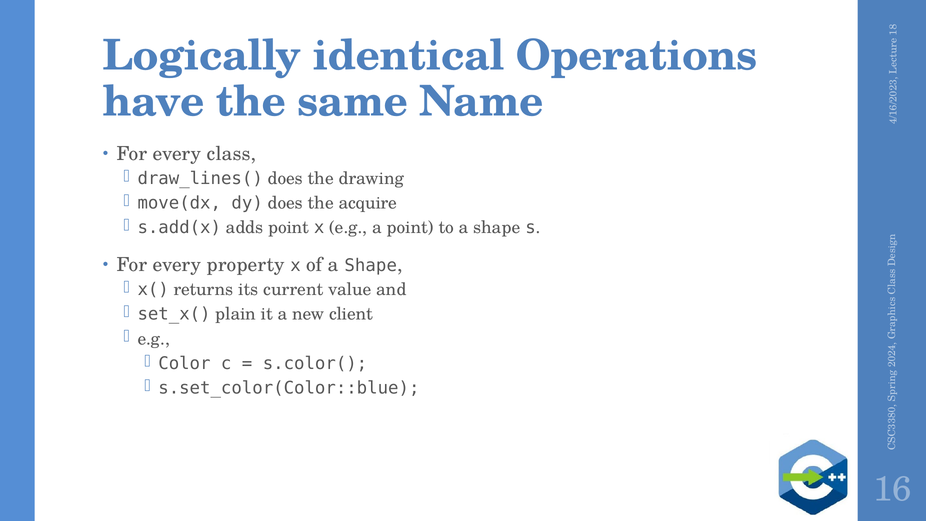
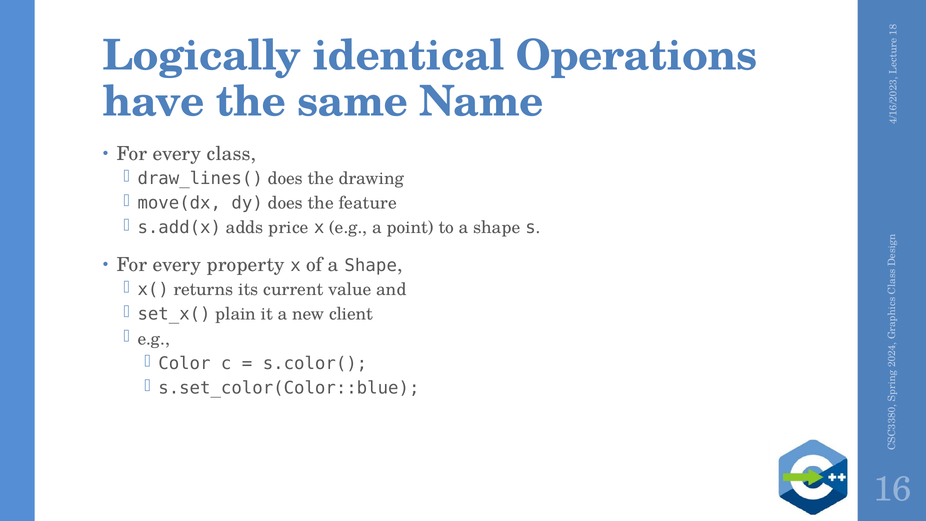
acquire: acquire -> feature (368, 203)
adds point: point -> price (289, 228)
